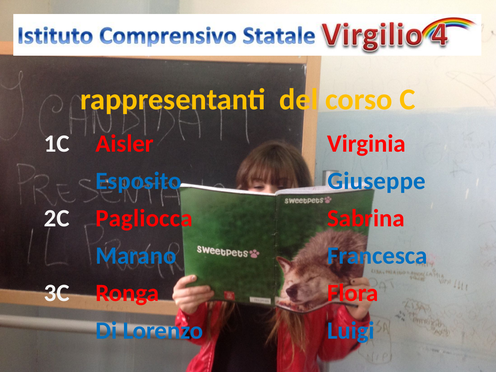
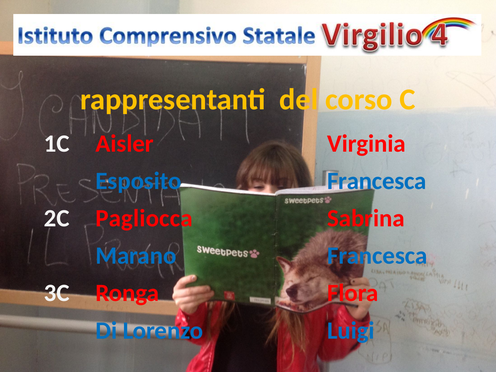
Esposito Giuseppe: Giuseppe -> Francesca (377, 181)
